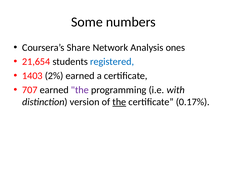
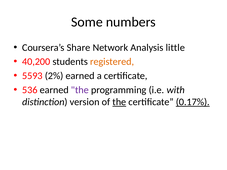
ones: ones -> little (175, 48)
21,654: 21,654 -> 40,200 (36, 62)
registered colour: blue -> orange (112, 62)
1403: 1403 -> 5593 (32, 76)
707: 707 -> 536 (30, 90)
0.17% underline: none -> present (193, 102)
